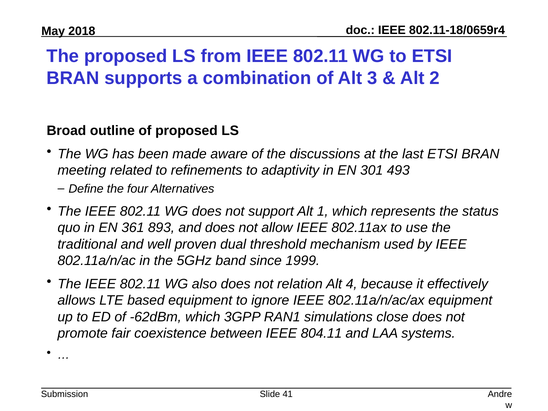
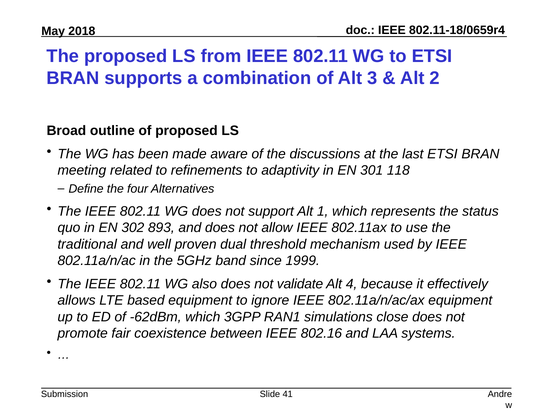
493: 493 -> 118 (398, 170)
361: 361 -> 302 (133, 228)
relation: relation -> validate (300, 284)
804.11: 804.11 -> 802.16 (321, 333)
